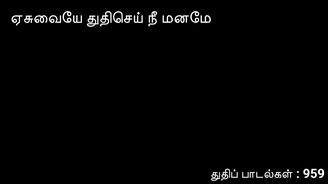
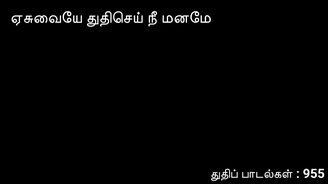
959: 959 -> 955 (314, 174)
